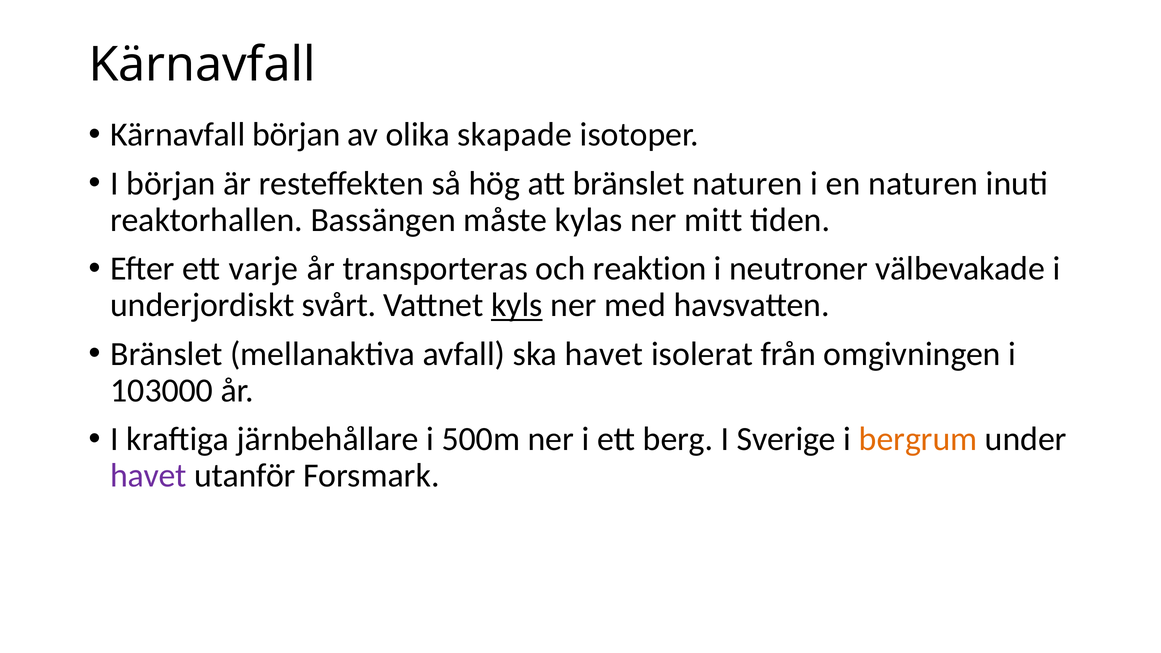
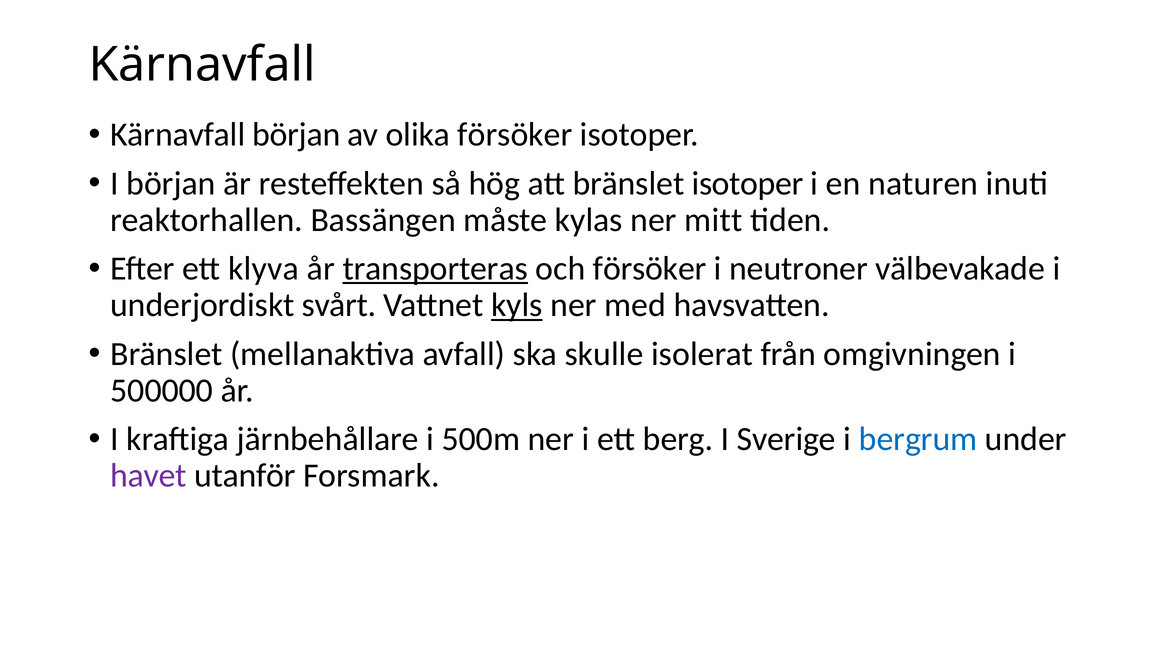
olika skapade: skapade -> försöker (515, 135)
bränslet naturen: naturen -> isotoper (748, 183)
varje: varje -> klyva (264, 269)
transporteras underline: none -> present (435, 269)
och reaktion: reaktion -> försöker (650, 269)
ska havet: havet -> skulle (604, 354)
103000: 103000 -> 500000 (162, 391)
bergrum colour: orange -> blue (918, 439)
